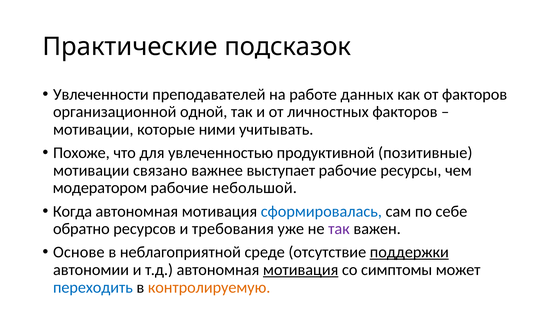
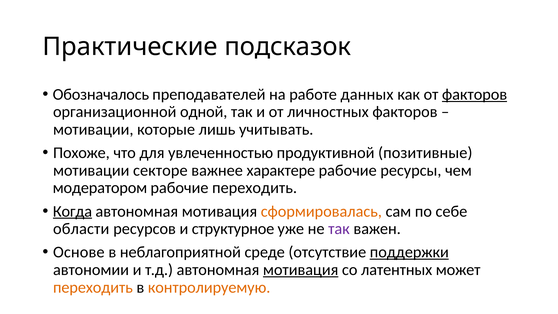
Увлеченности: Увлеченности -> Обозначалось (101, 94)
факторов underline: none -> present (475, 94)
ними: ними -> лишь (217, 129)
связано: связано -> секторе (160, 170)
выступает: выступает -> характере (281, 170)
рабочие небольшой: небольшой -> переходить (255, 188)
Когда underline: none -> present (73, 211)
сформировалась colour: blue -> orange (321, 211)
обратно: обратно -> области (81, 229)
требования: требования -> структурное (233, 229)
симптомы: симптомы -> латентных (397, 270)
переходить colour: blue -> orange (93, 287)
